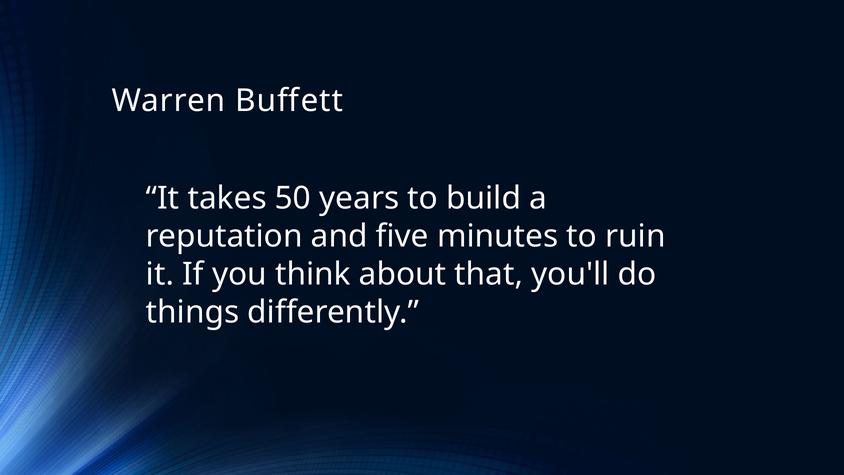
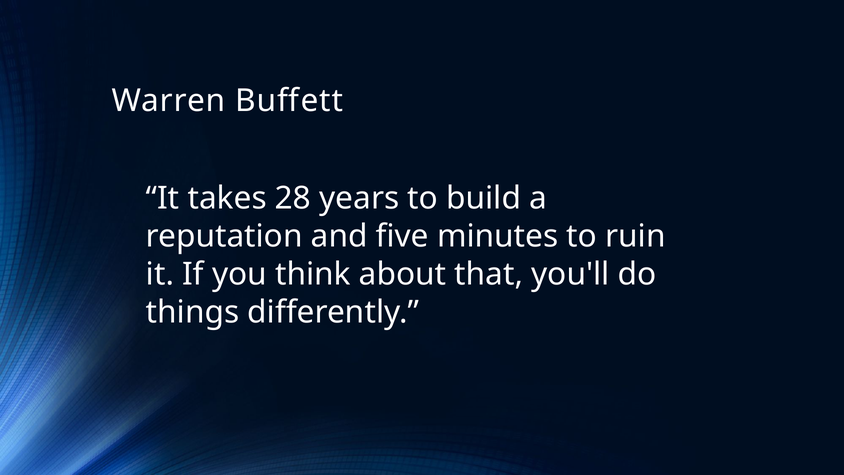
50: 50 -> 28 (293, 198)
